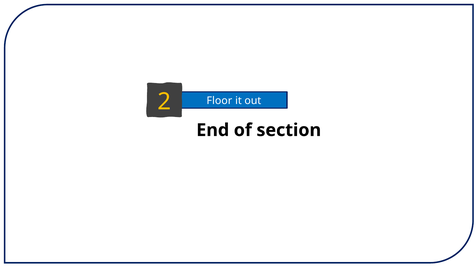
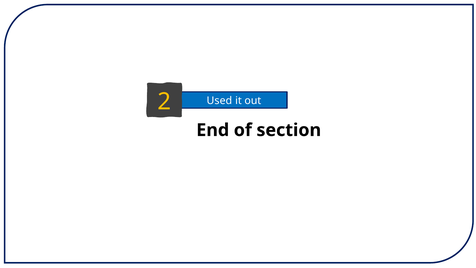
Floor: Floor -> Used (219, 101)
